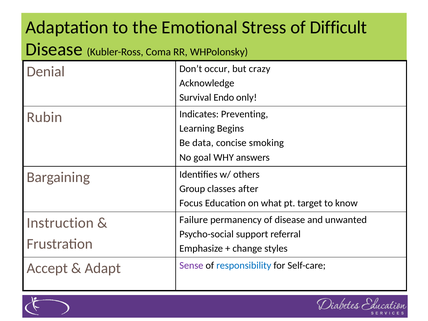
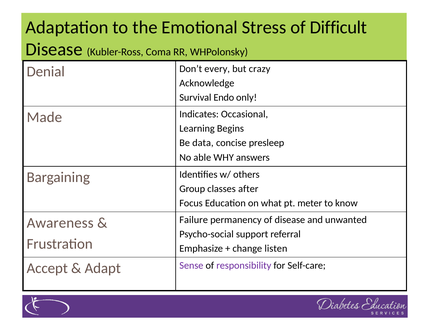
occur: occur -> every (217, 69)
Rubin: Rubin -> Made (44, 117)
Preventing: Preventing -> Occasional (245, 114)
smoking: smoking -> presleep (267, 143)
goal: goal -> able (202, 157)
target: target -> meter (310, 203)
Instruction: Instruction -> Awareness (60, 223)
styles: styles -> listen (276, 249)
responsibility colour: blue -> purple (244, 265)
